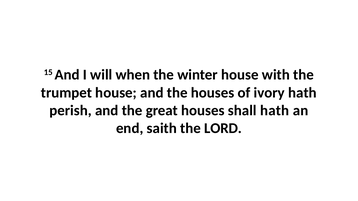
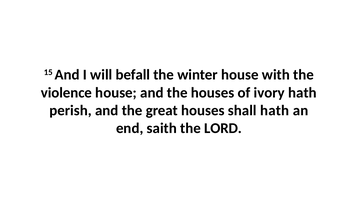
when: when -> befall (133, 75)
trumpet: trumpet -> violence (66, 93)
